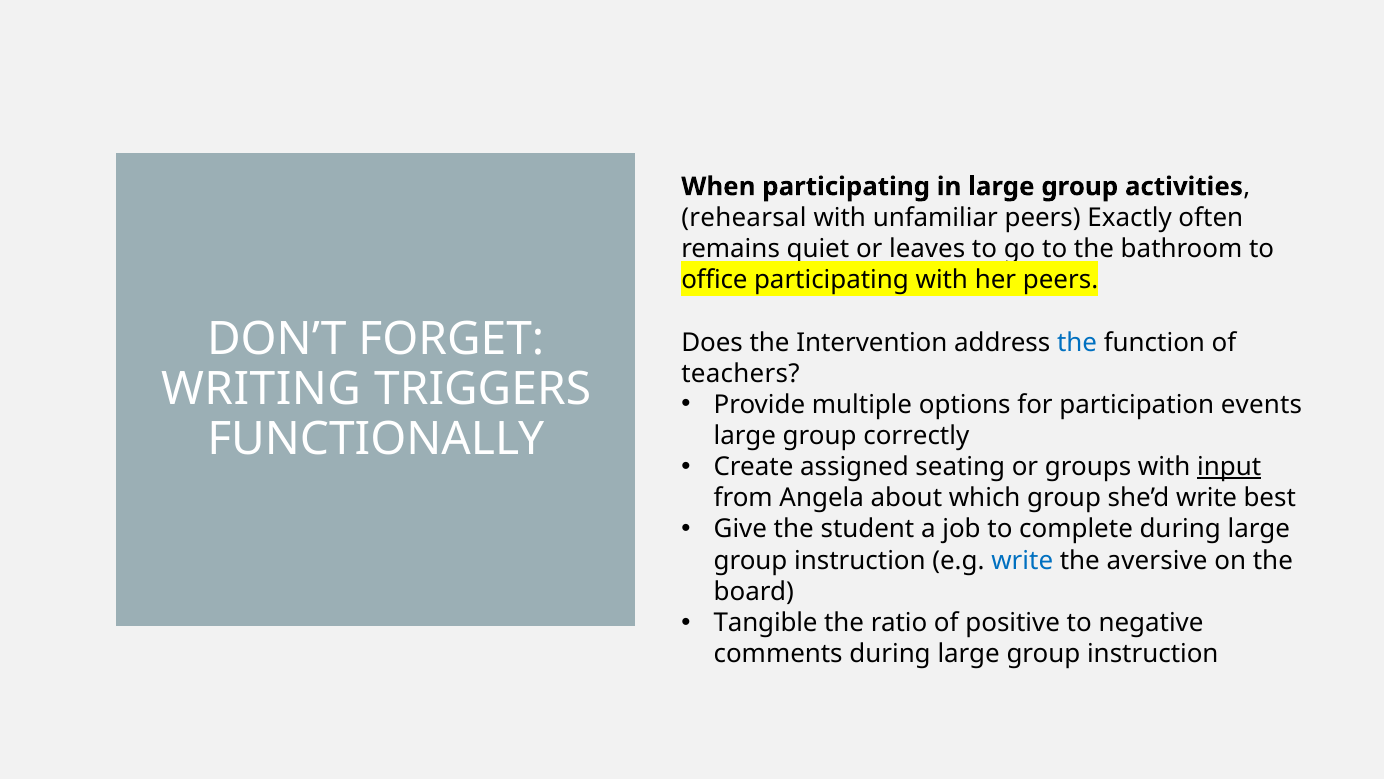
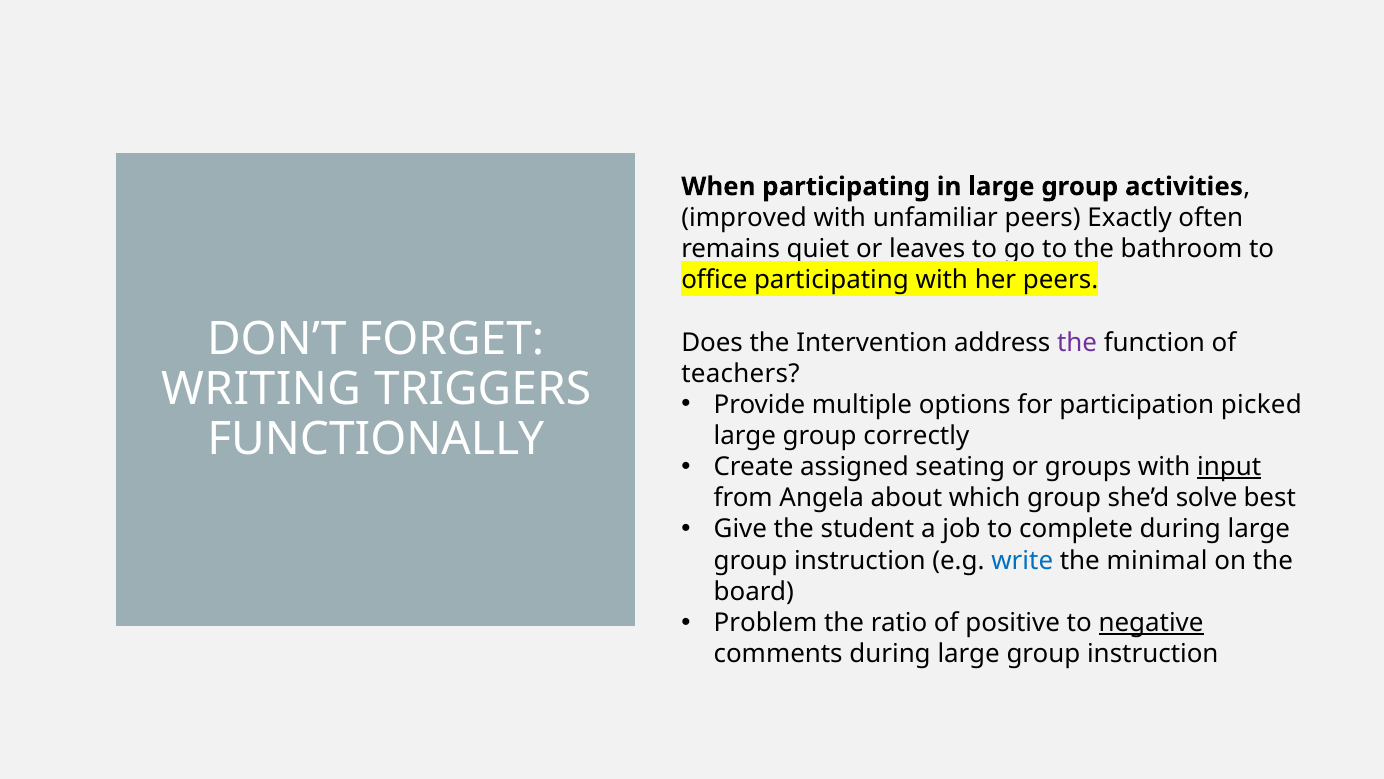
rehearsal: rehearsal -> improved (744, 218)
the colour: blue -> purple (1077, 342)
events: events -> picked (1261, 405)
she’d write: write -> solve (1207, 498)
aversive: aversive -> minimal (1157, 560)
Tangible: Tangible -> Problem (766, 622)
negative underline: none -> present (1151, 622)
